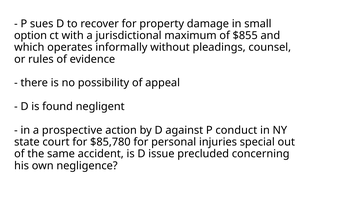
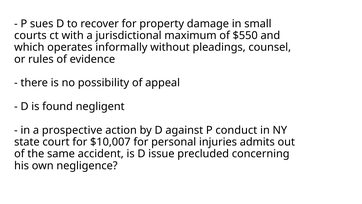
option: option -> courts (30, 35)
$855: $855 -> $550 (245, 35)
$85,780: $85,780 -> $10,007 (110, 142)
special: special -> admits (257, 142)
